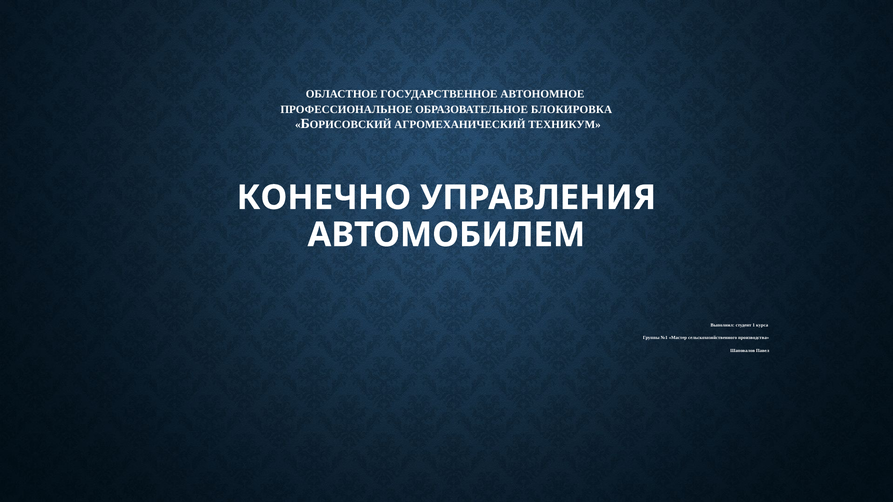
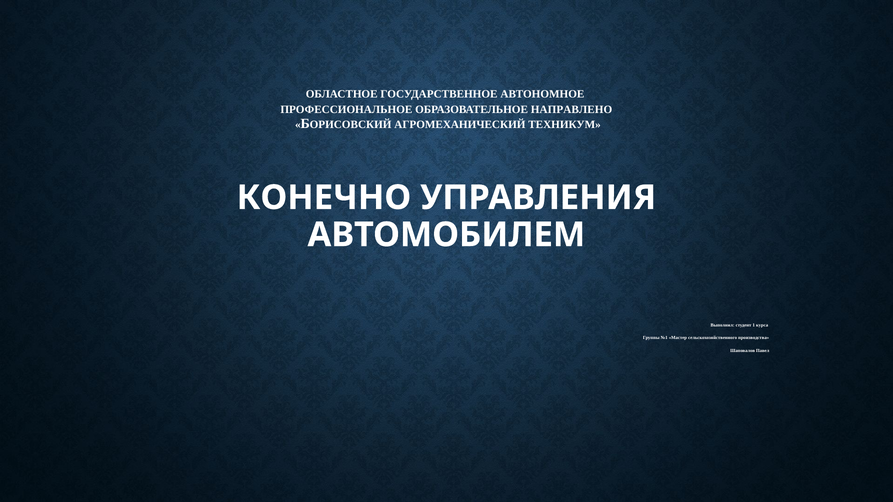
БЛОКИРОВКА: БЛОКИРОВКА -> НАПРАВЛЕНО (572, 109)
